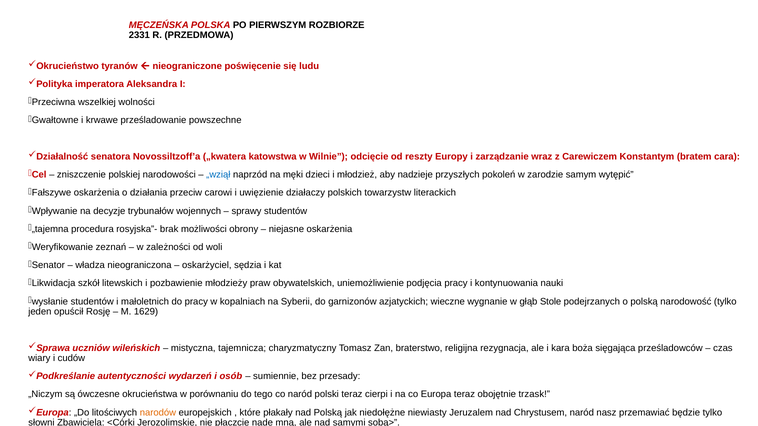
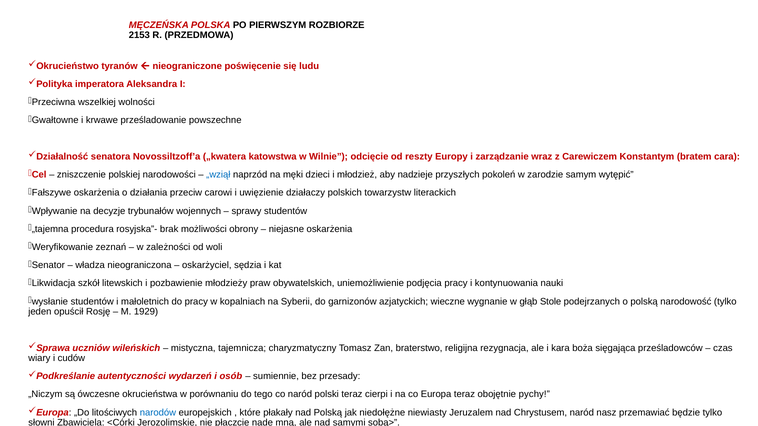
2331: 2331 -> 2153 (139, 35)
1629: 1629 -> 1929 (146, 312)
trzask: trzask -> pychy (534, 395)
narodów colour: orange -> blue (158, 413)
